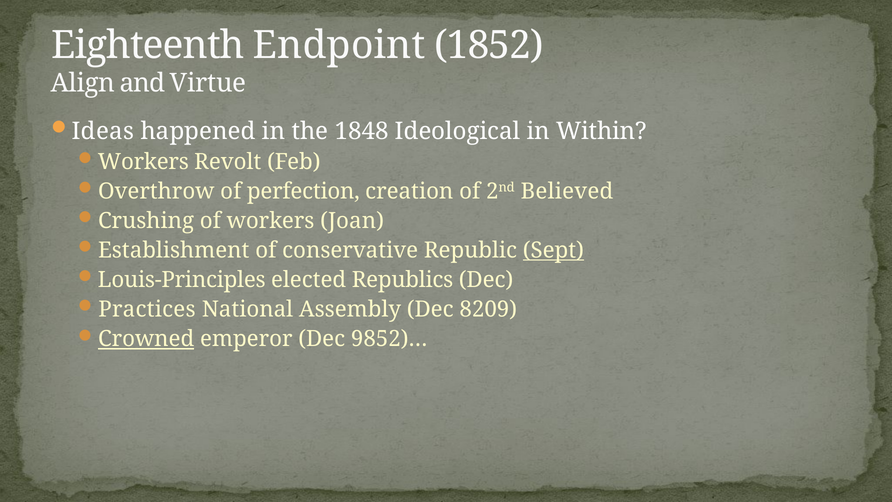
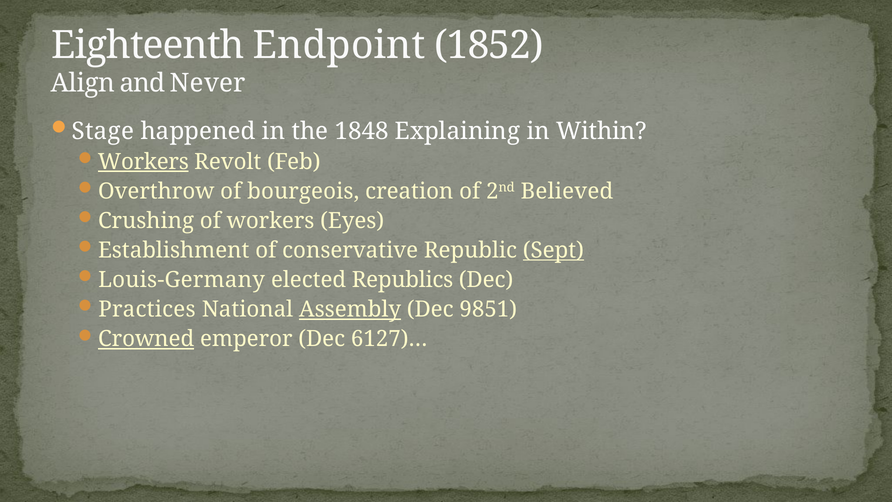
Virtue: Virtue -> Never (208, 83)
Ideas: Ideas -> Stage (103, 131)
Ideological: Ideological -> Explaining (458, 131)
Workers underline: none -> present (143, 162)
perfection: perfection -> bourgeois (303, 191)
Joan: Joan -> Eyes (352, 221)
Louis-Principles: Louis-Principles -> Louis-Germany (181, 280)
Assembly underline: none -> present (350, 309)
8209: 8209 -> 9851 (488, 309)
9852)…: 9852)… -> 6127)… (389, 339)
